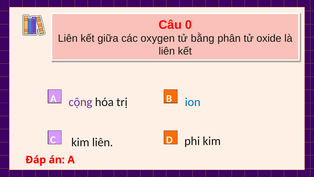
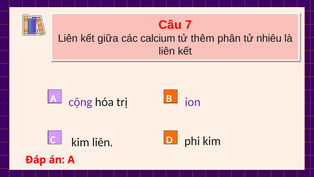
0: 0 -> 7 (188, 25)
oxygen: oxygen -> calcium (158, 38)
bằng: bằng -> thêm (203, 38)
oxide: oxide -> nhiêu (269, 38)
ion colour: blue -> purple (193, 102)
